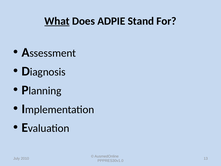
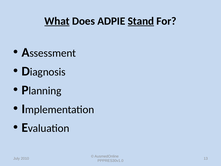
Stand underline: none -> present (141, 21)
